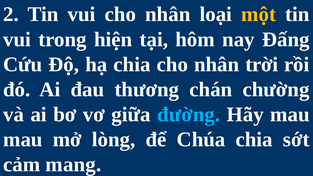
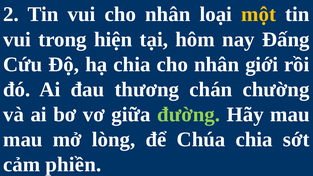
trời: trời -> giới (262, 64)
đường colour: light blue -> light green (189, 115)
mang: mang -> phiền (73, 165)
